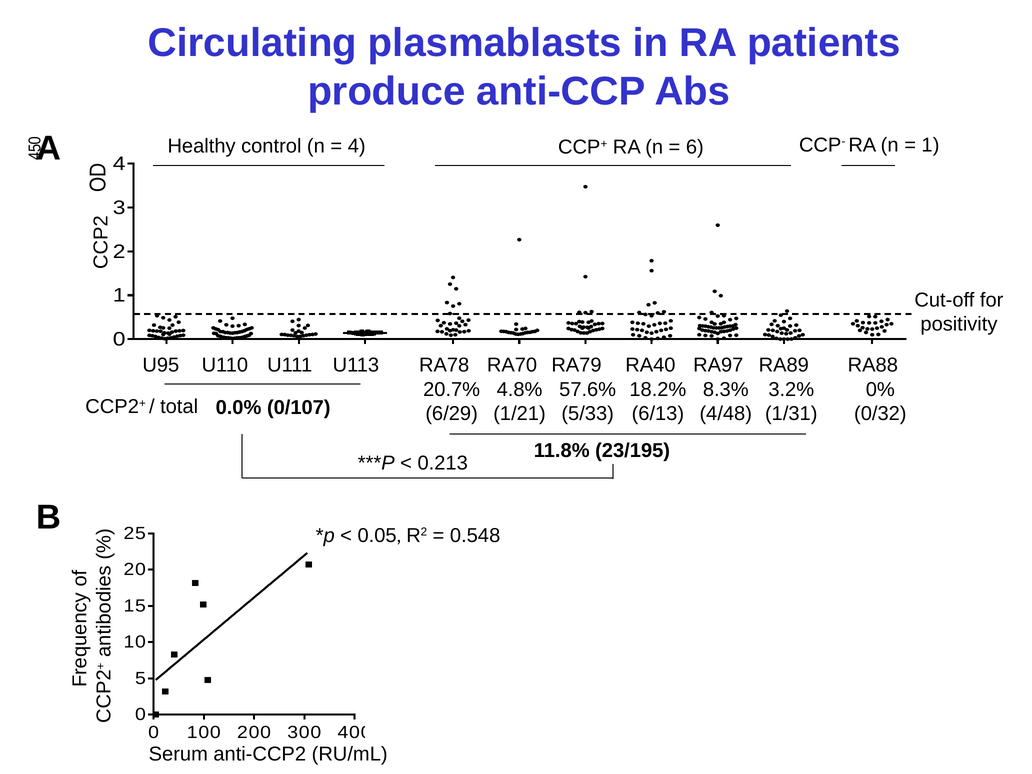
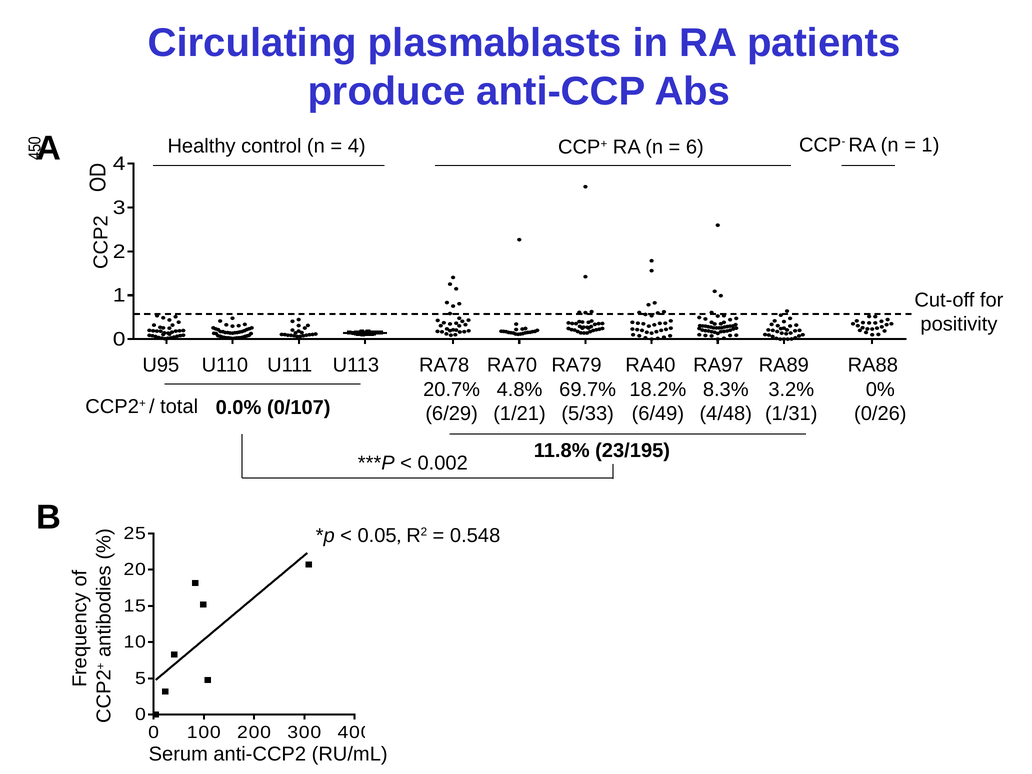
57.6%: 57.6% -> 69.7% (588, 390)
6/13: 6/13 -> 6/49 (658, 414)
0/32: 0/32 -> 0/26 (880, 414)
0.213: 0.213 -> 0.002 (443, 463)
